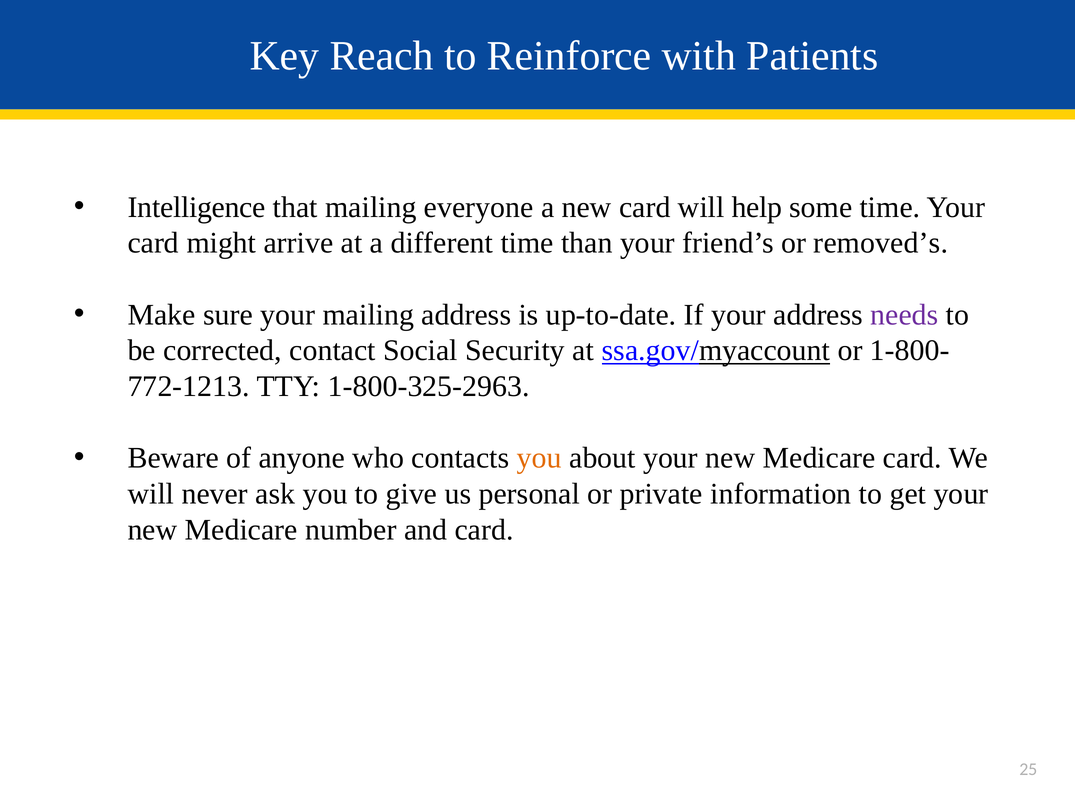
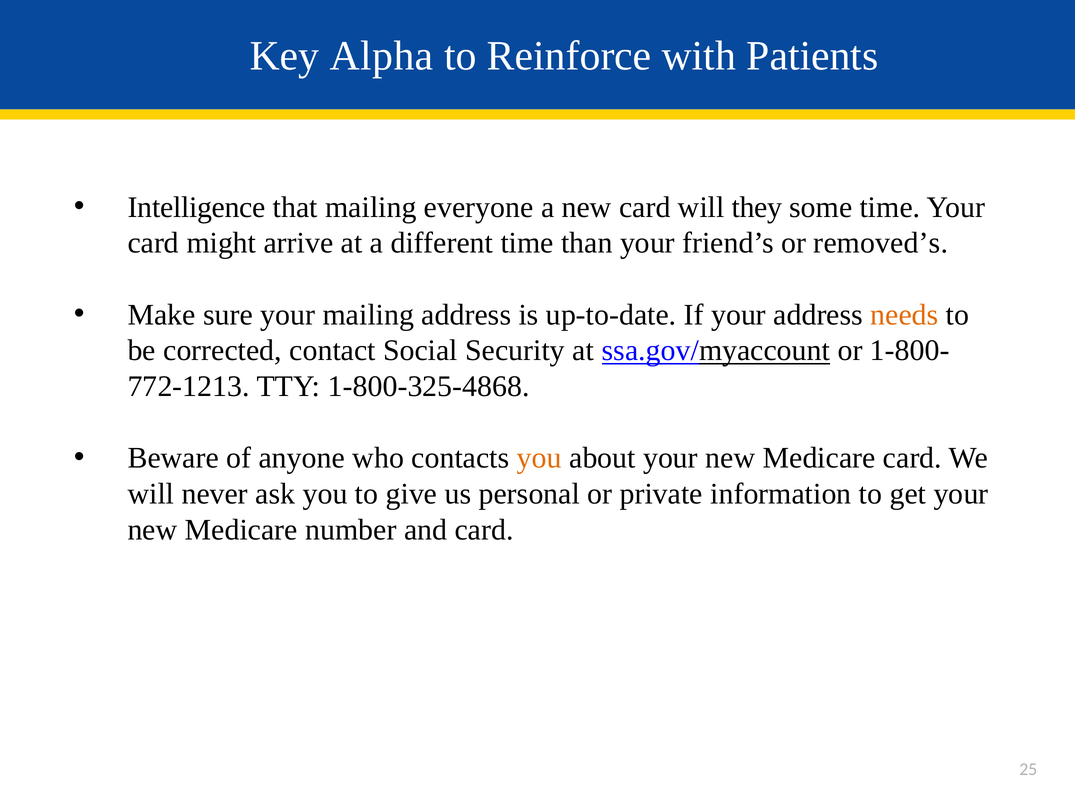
Reach: Reach -> Alpha (381, 56)
help: help -> they (757, 207)
needs colour: purple -> orange (904, 315)
1-800-325-2963: 1-800-325-2963 -> 1-800-325-4868 (429, 386)
